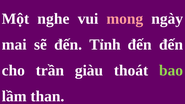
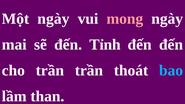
Một nghe: nghe -> ngày (53, 19)
trần giàu: giàu -> trần (89, 70)
bao colour: light green -> light blue (171, 70)
